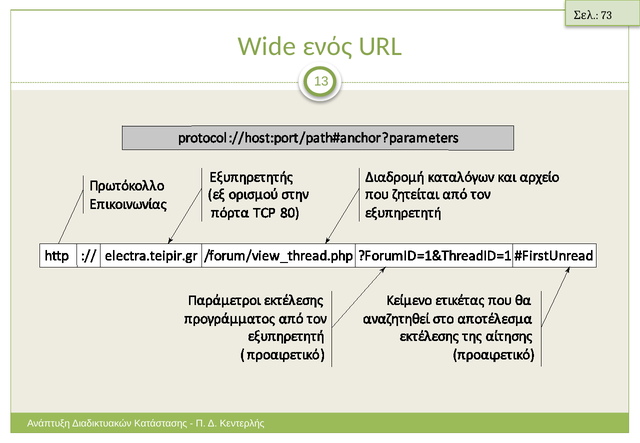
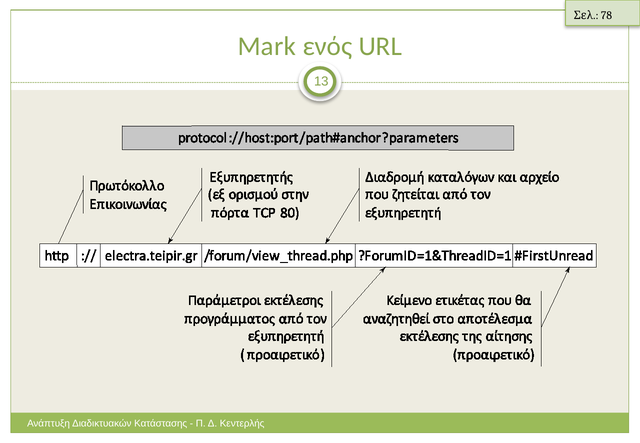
73: 73 -> 78 (606, 16)
Wide: Wide -> Mark (267, 47)
